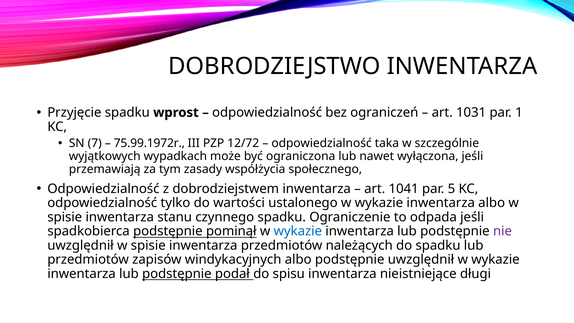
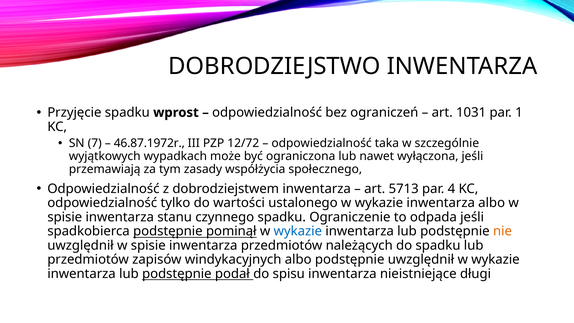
75.99.1972r: 75.99.1972r -> 46.87.1972r (149, 143)
1041: 1041 -> 5713 (404, 189)
5: 5 -> 4 (451, 189)
nie colour: purple -> orange (502, 231)
